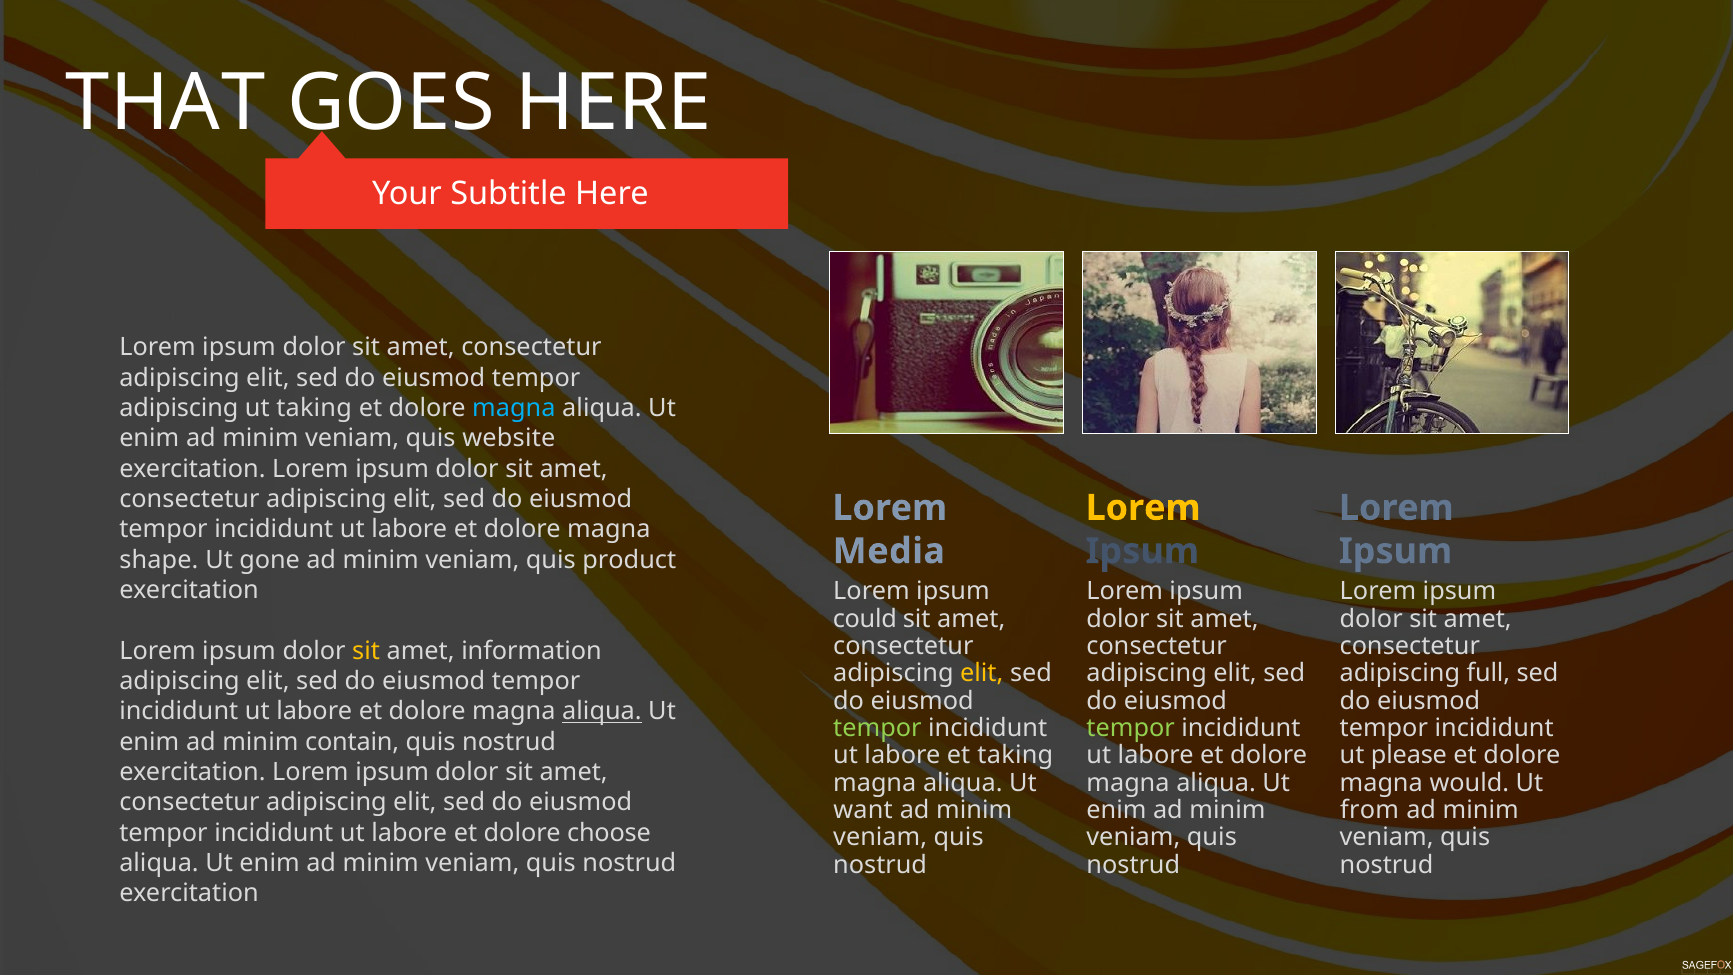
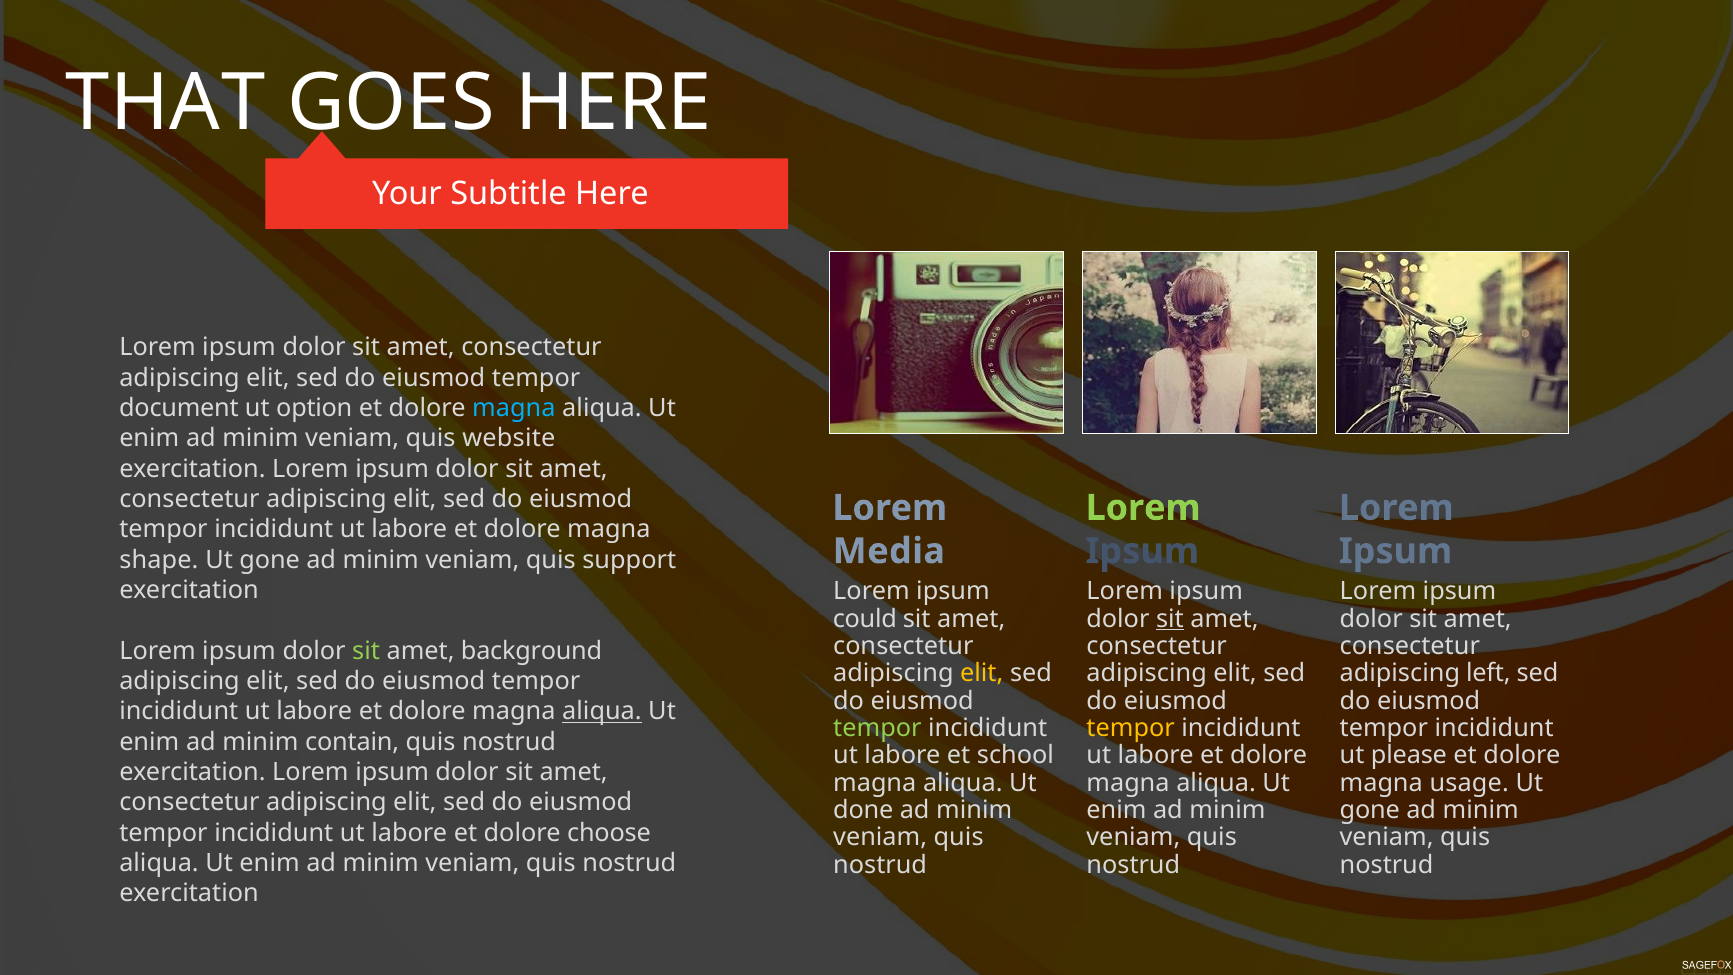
adipiscing: adipiscing -> document (179, 408)
ut taking: taking -> option (314, 408)
Lorem colour: yellow -> light green (1143, 508)
product: product -> support (629, 560)
sit underline: none -> present (1170, 619)
sit colour: yellow -> light green (366, 651)
information: information -> background (532, 651)
full: full -> left (1488, 673)
tempor colour: light green -> yellow (1131, 728)
et taking: taking -> school (1015, 755)
would: would -> usage (1469, 783)
want: want -> done (863, 810)
from: from -> gone (1370, 810)
